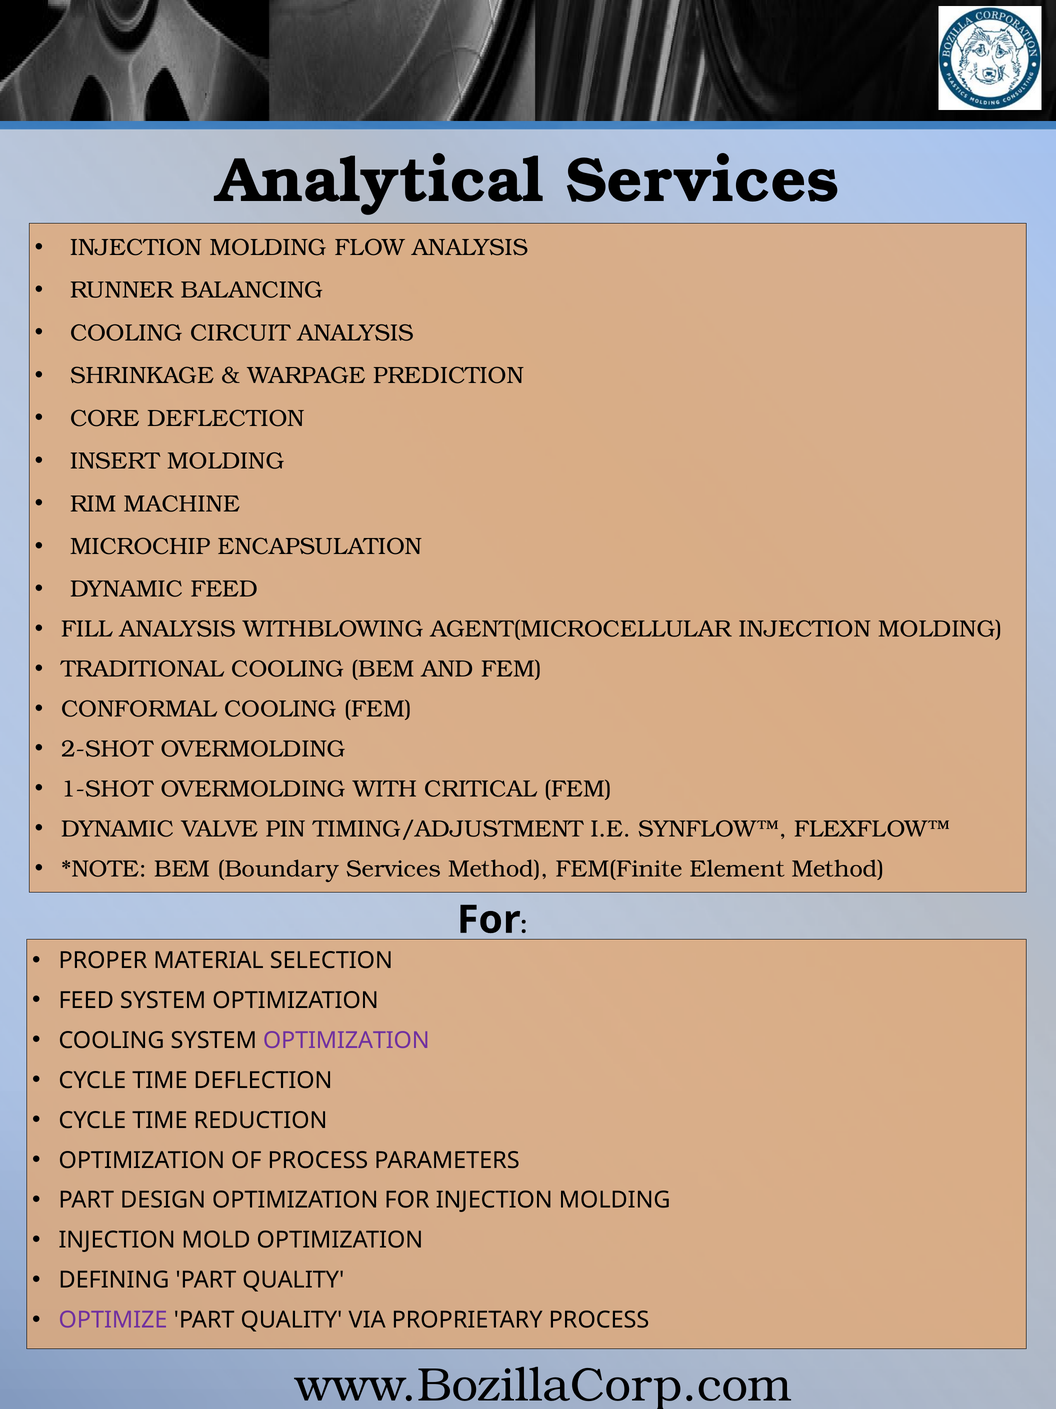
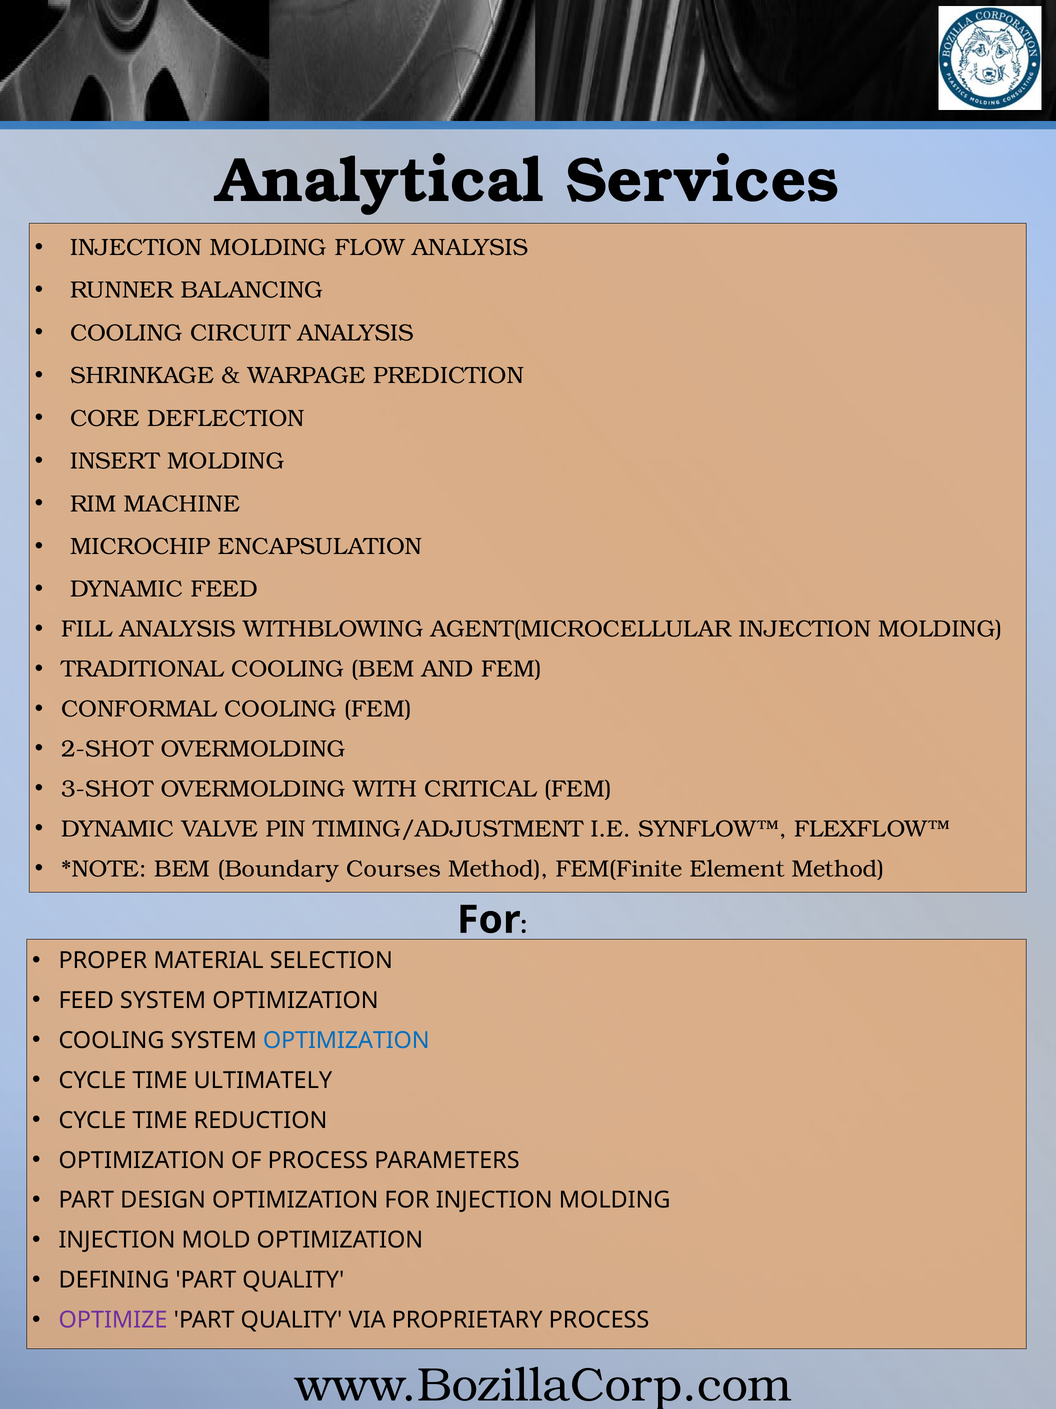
1-SHOT: 1-SHOT -> 3-SHOT (107, 788)
Boundary Services: Services -> Courses (393, 868)
OPTIMIZATION colour: purple -> blue (346, 1040)
TIME DEFLECTION: DEFLECTION -> ULTIMATELY (263, 1080)
